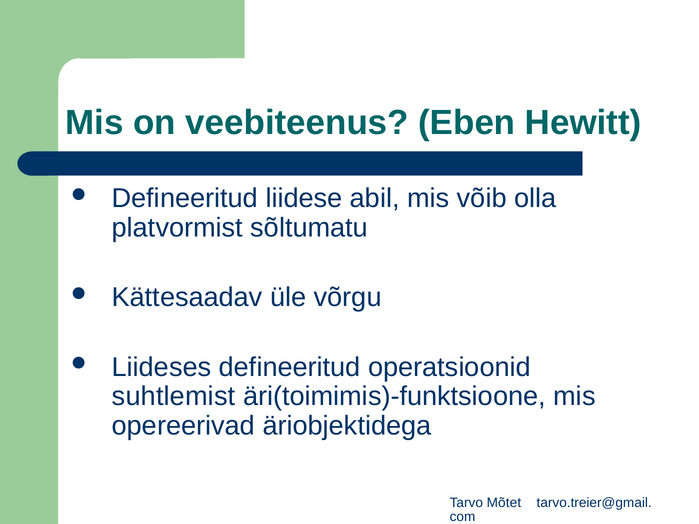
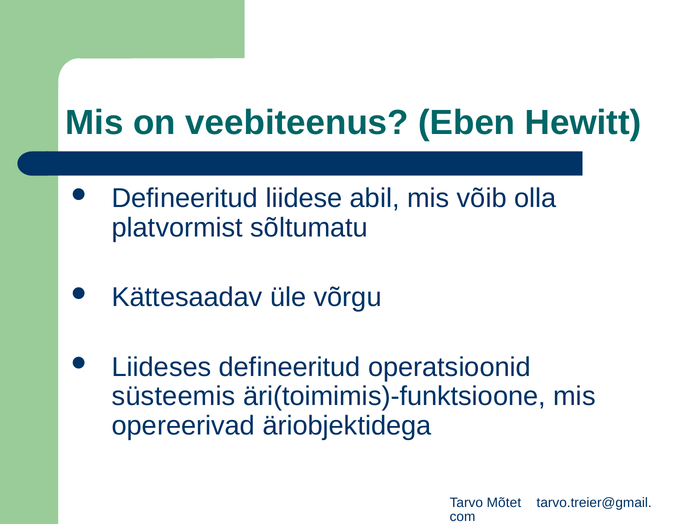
suhtlemist: suhtlemist -> süsteemis (174, 397)
